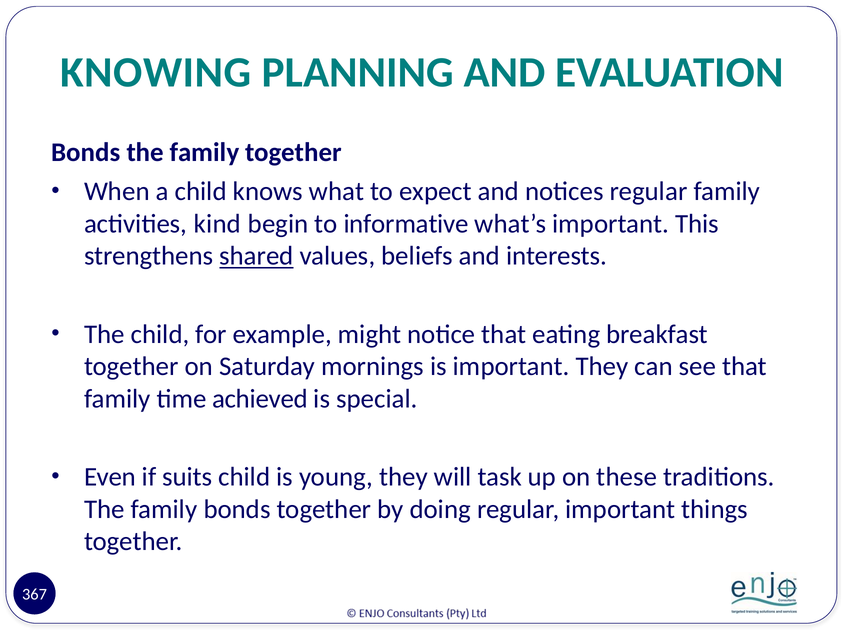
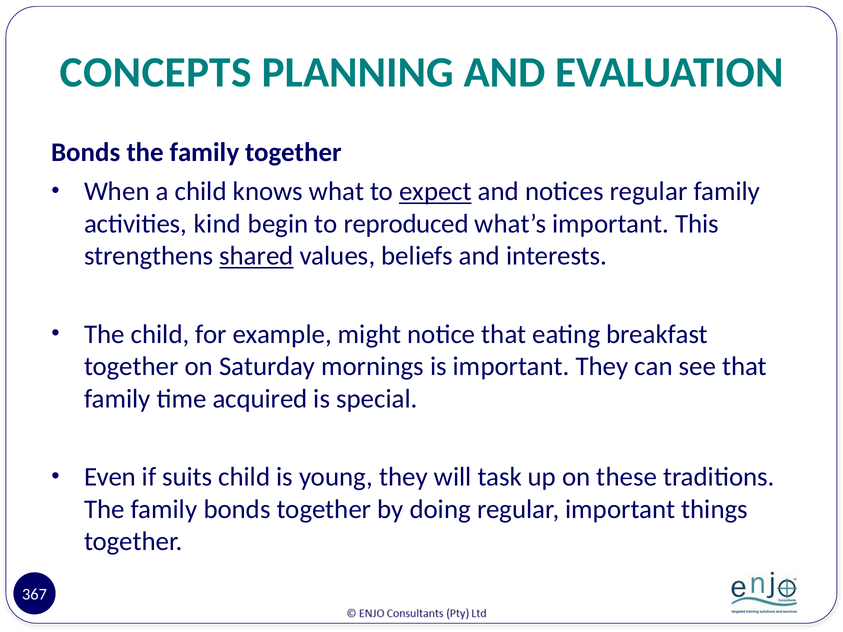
KNOWING: KNOWING -> CONCEPTS (156, 73)
expect underline: none -> present (435, 192)
informative: informative -> reproduced (406, 224)
achieved: achieved -> acquired (260, 399)
